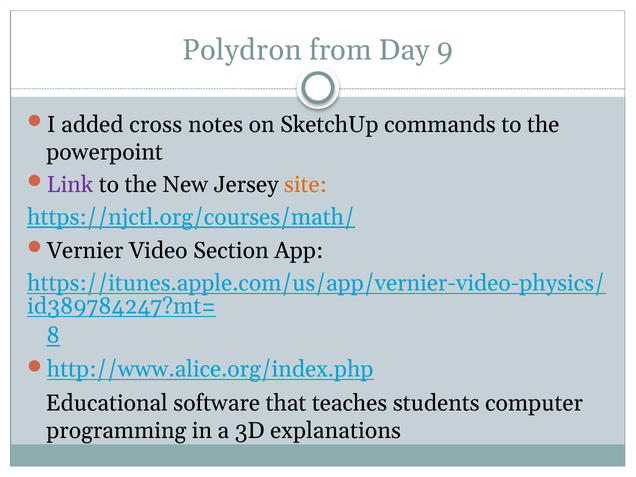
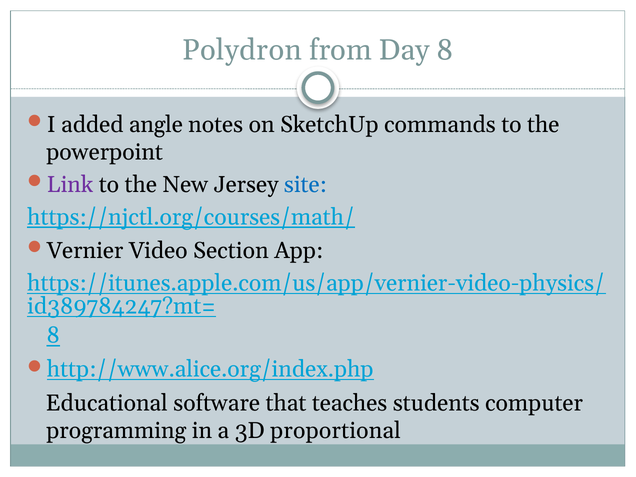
Day 9: 9 -> 8 (445, 50)
cross: cross -> angle (156, 125)
site colour: orange -> blue (305, 185)
explanations: explanations -> proportional (336, 431)
